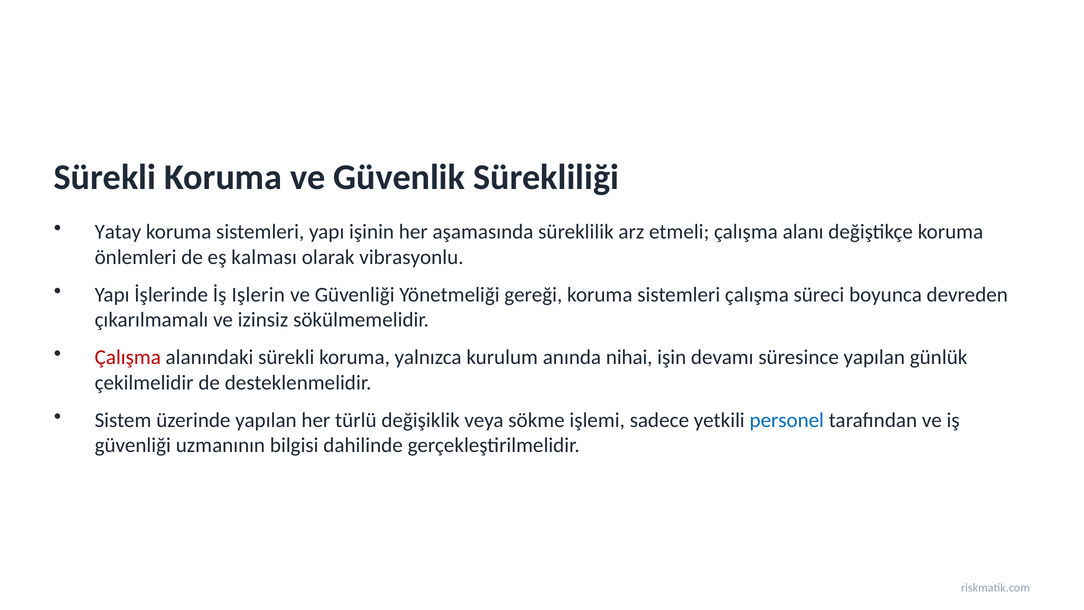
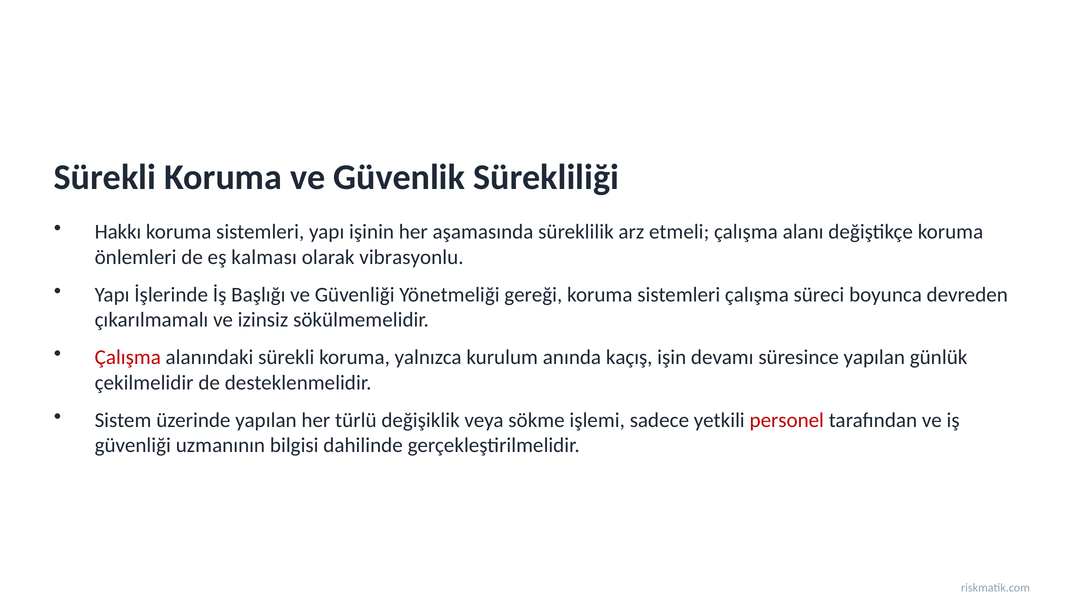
Yatay: Yatay -> Hakkı (118, 232)
Işlerin: Işlerin -> Başlığı (258, 295)
nihai: nihai -> kaçış (629, 357)
personel colour: blue -> red (787, 420)
